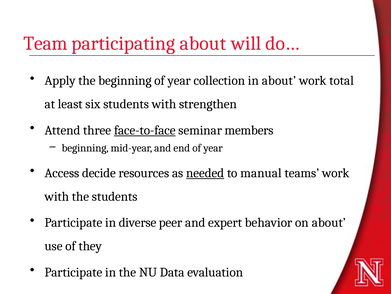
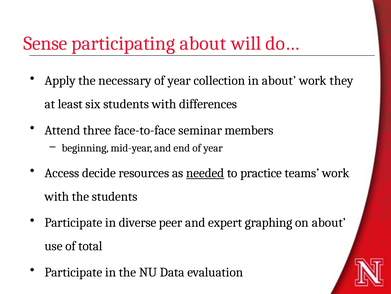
Team: Team -> Sense (45, 43)
the beginning: beginning -> necessary (125, 80)
total: total -> they (342, 80)
strengthen: strengthen -> differences (208, 104)
face-to-face underline: present -> none (145, 130)
manual: manual -> practice (261, 173)
behavior: behavior -> graphing (269, 222)
they: they -> total (90, 246)
